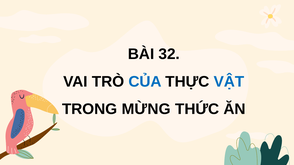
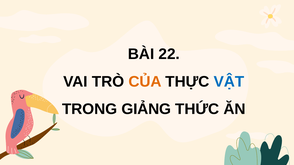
32: 32 -> 22 (169, 54)
CỦA colour: blue -> orange (145, 82)
MỪNG: MỪNG -> GIẢNG (146, 109)
